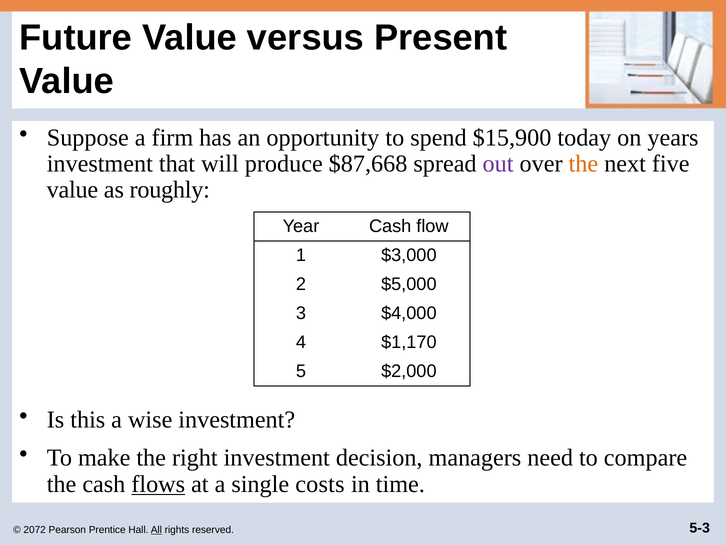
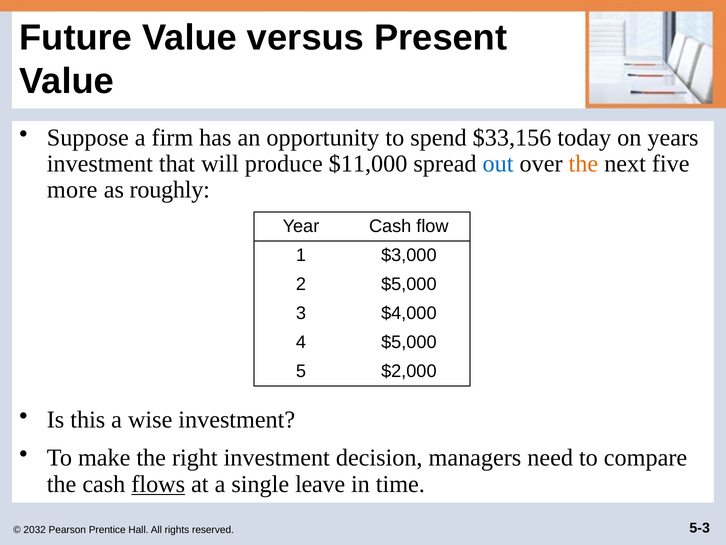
$15,900: $15,900 -> $33,156 (512, 138)
$87,668: $87,668 -> $11,000 (368, 164)
out colour: purple -> blue (498, 164)
value: value -> more (72, 190)
4 $1,170: $1,170 -> $5,000 (409, 342)
costs: costs -> leave (320, 484)
2072: 2072 -> 2032 (35, 529)
All underline: present -> none (156, 529)
